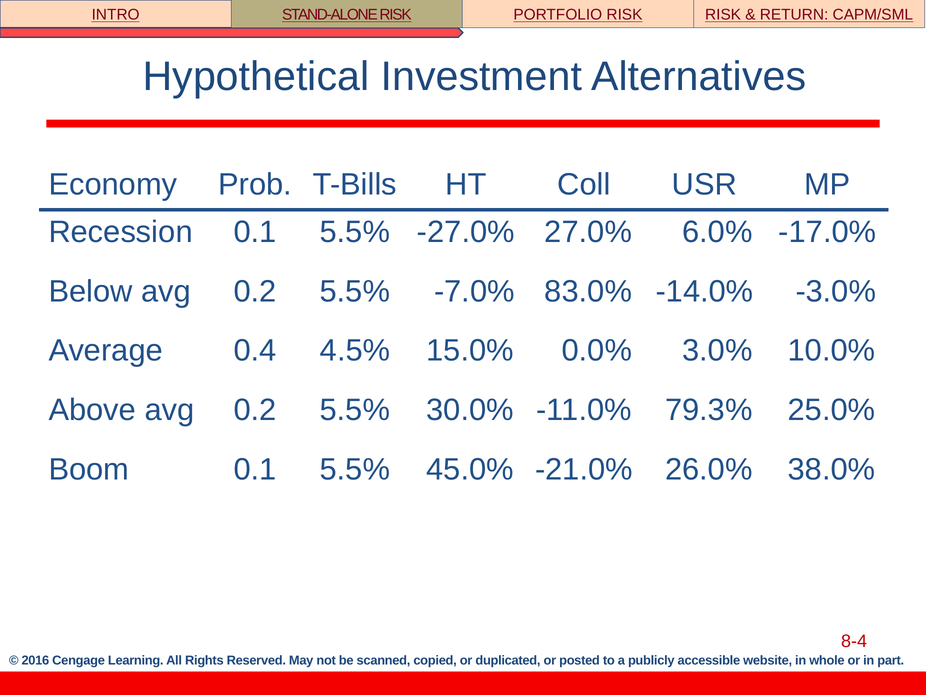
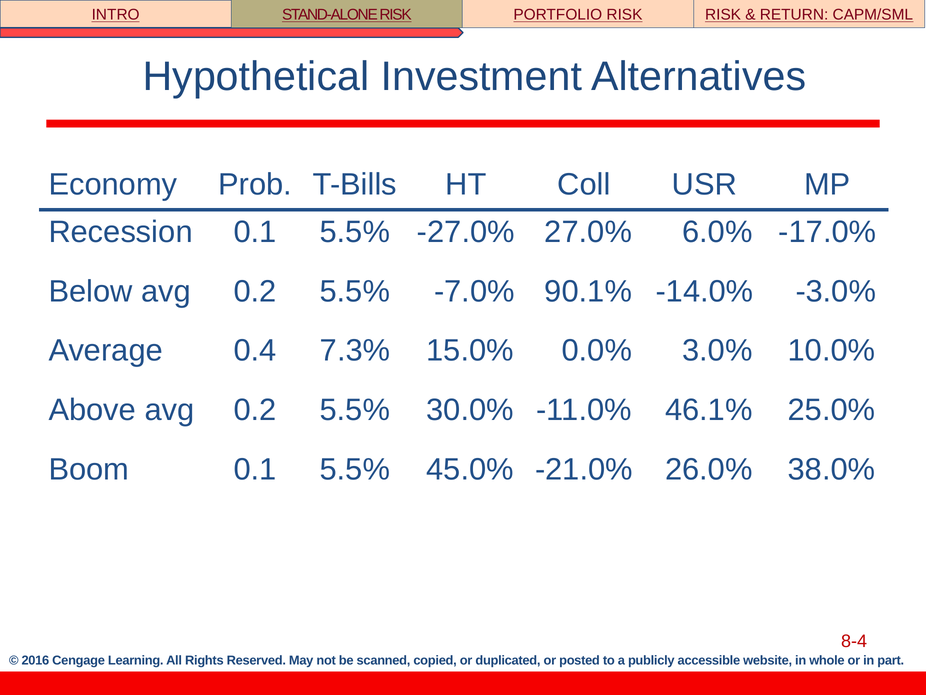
83.0%: 83.0% -> 90.1% (588, 291)
4.5%: 4.5% -> 7.3% (355, 351)
79.3%: 79.3% -> 46.1% (709, 410)
